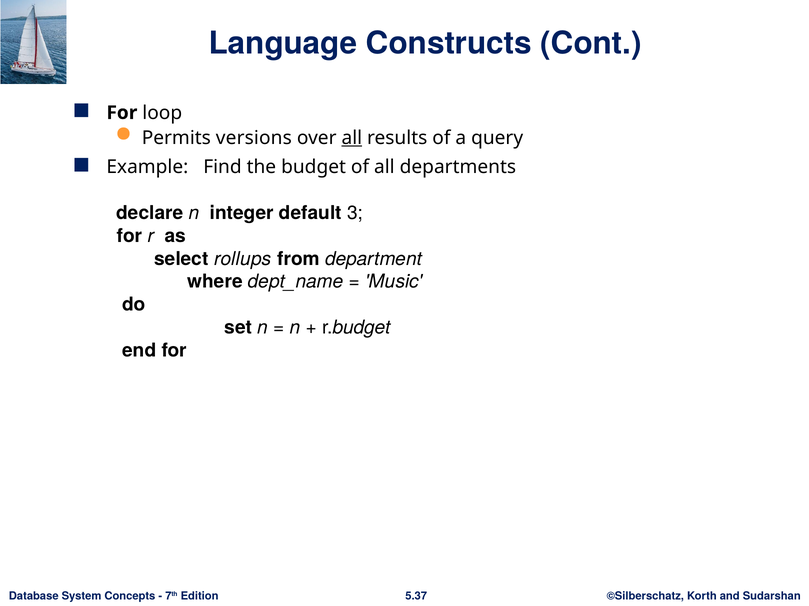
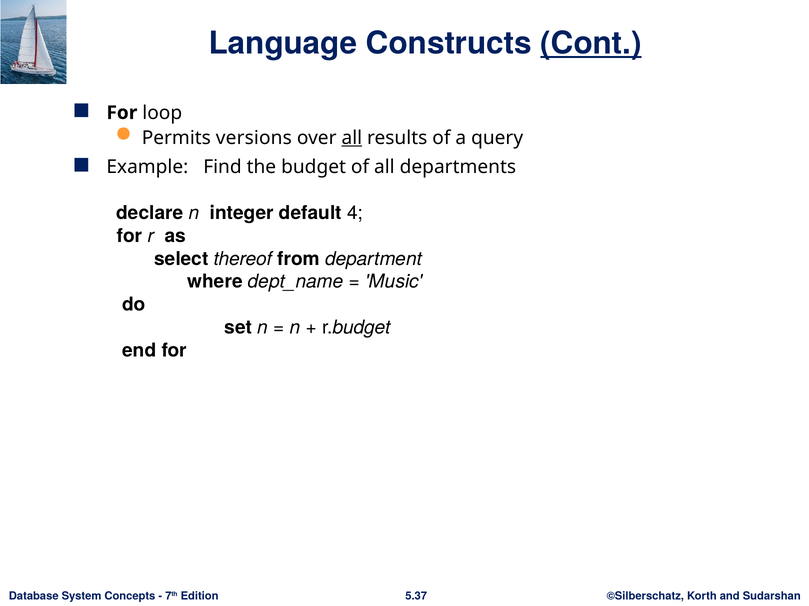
Cont underline: none -> present (591, 44)
3: 3 -> 4 (355, 213)
rollups: rollups -> thereof (243, 259)
